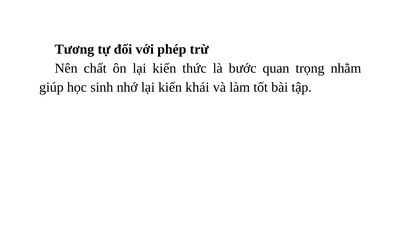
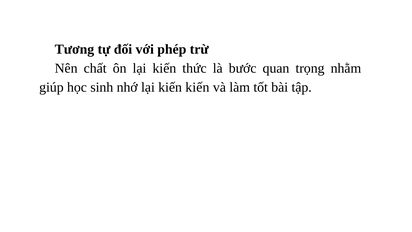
kiến khái: khái -> kiến (197, 87)
